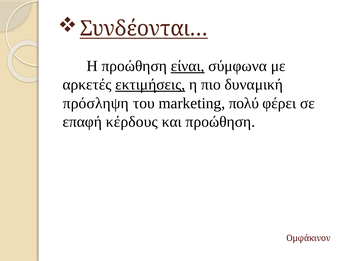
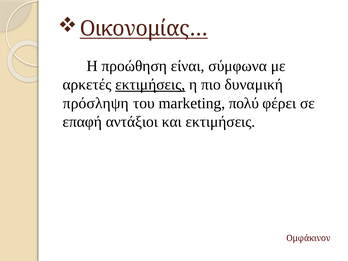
Συνδέονται…: Συνδέονται… -> Οικονομίας… (144, 29)
είναι underline: present -> none (188, 66)
κέρδους: κέρδους -> αντάξιοι (132, 122)
και προώθηση: προώθηση -> εκτιμήσεις (220, 122)
